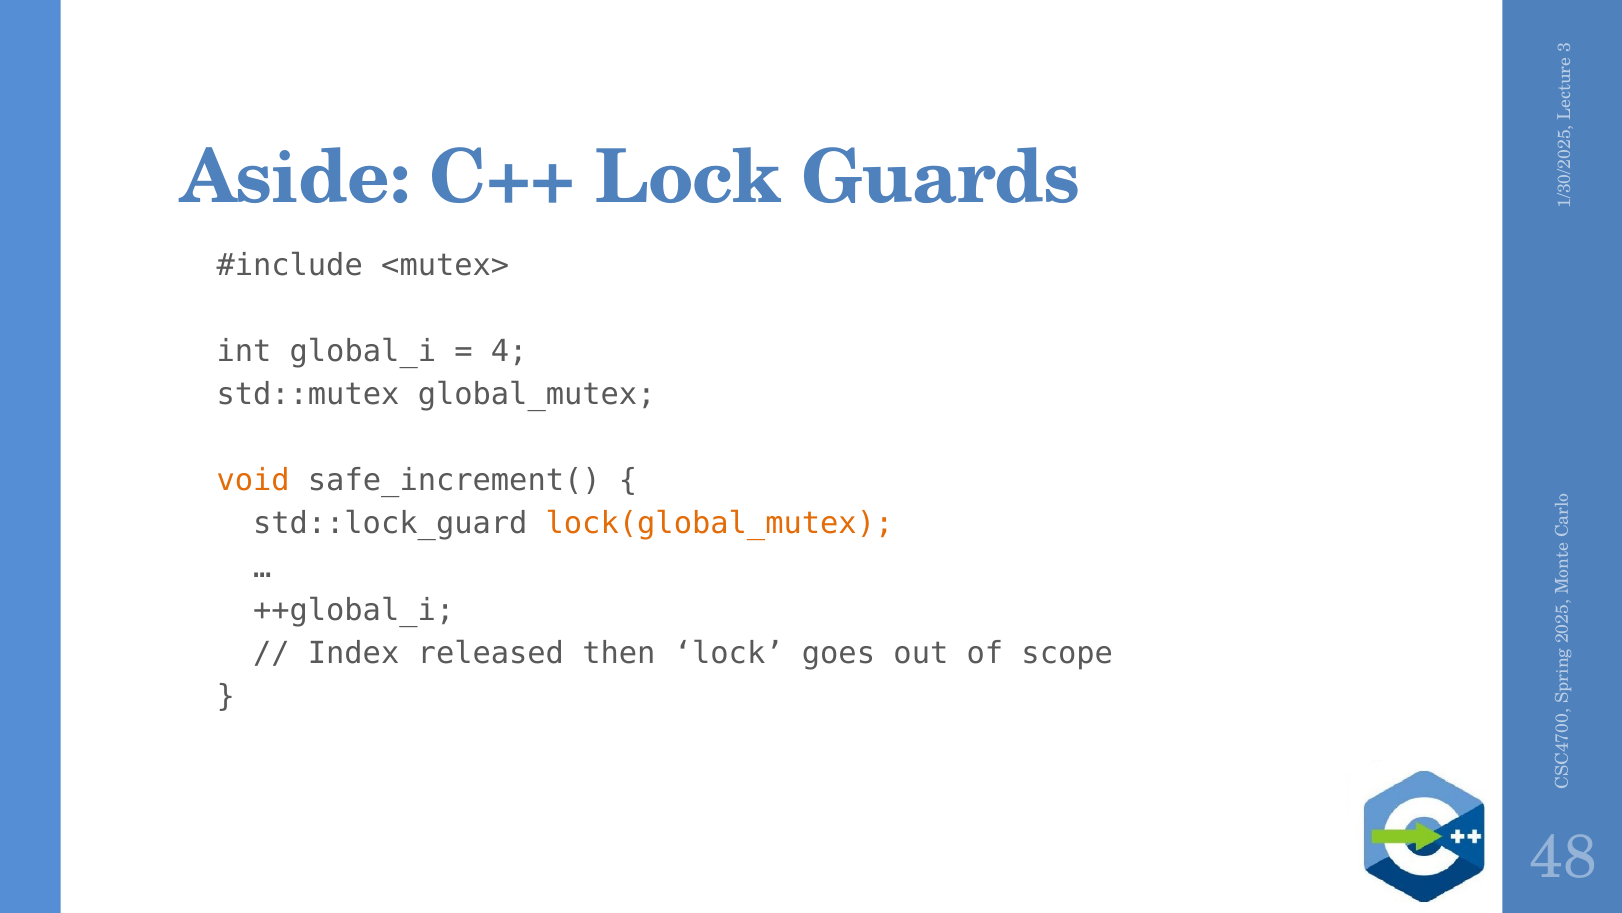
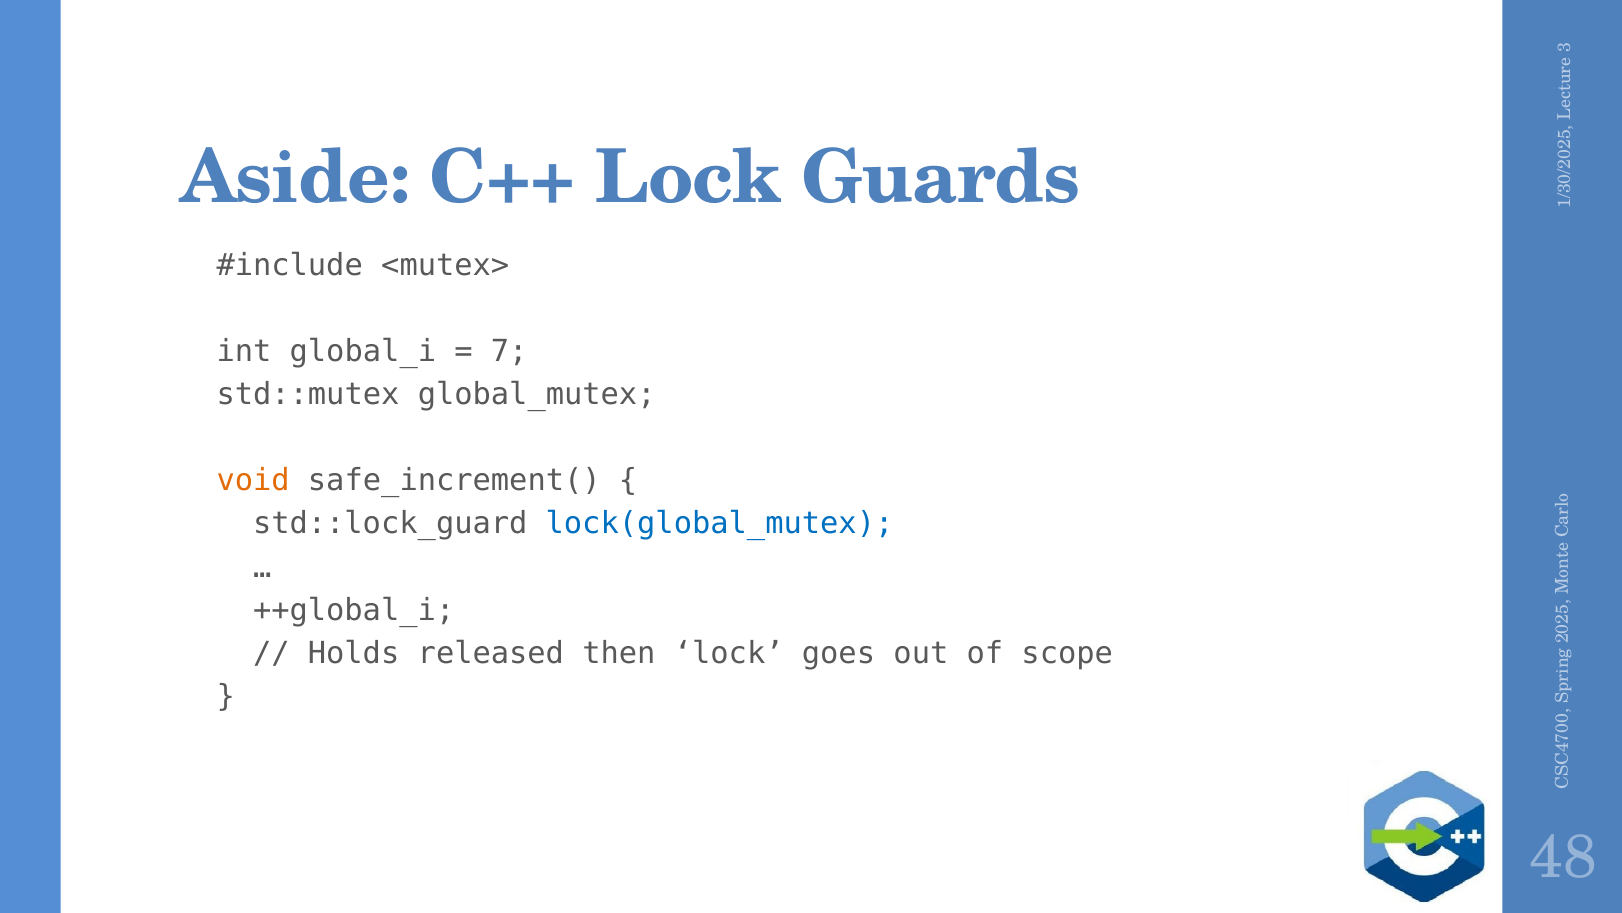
4: 4 -> 7 (509, 352)
lock(global_mutex colour: orange -> blue (720, 524)
Index: Index -> Holds (354, 653)
